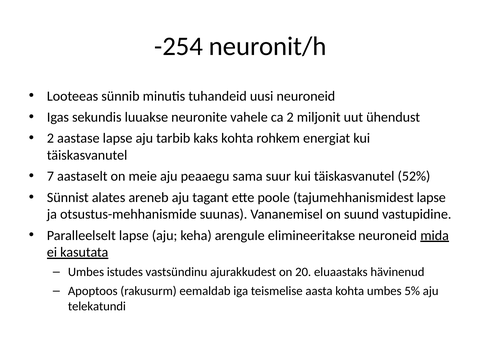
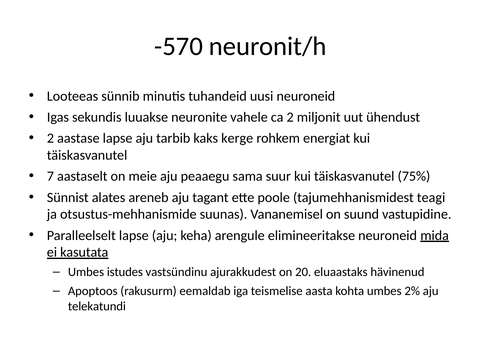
-254: -254 -> -570 (179, 46)
kaks kohta: kohta -> kerge (237, 138)
52%: 52% -> 75% (414, 176)
tajumehhanismidest lapse: lapse -> teagi (431, 197)
5%: 5% -> 2% (412, 291)
